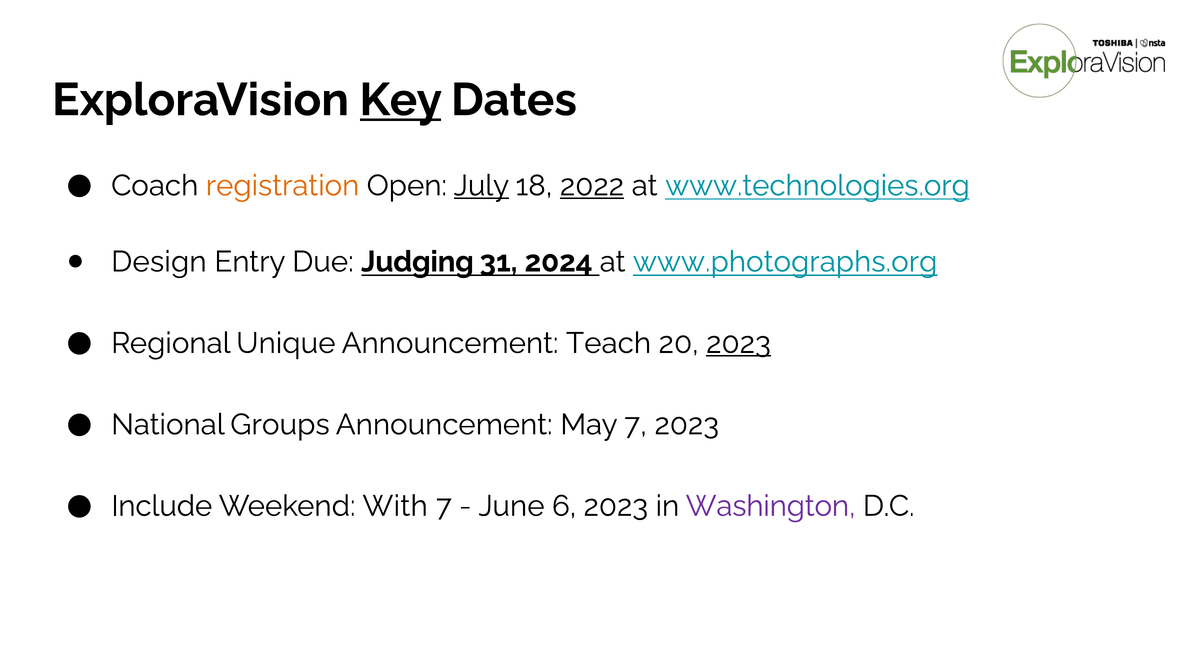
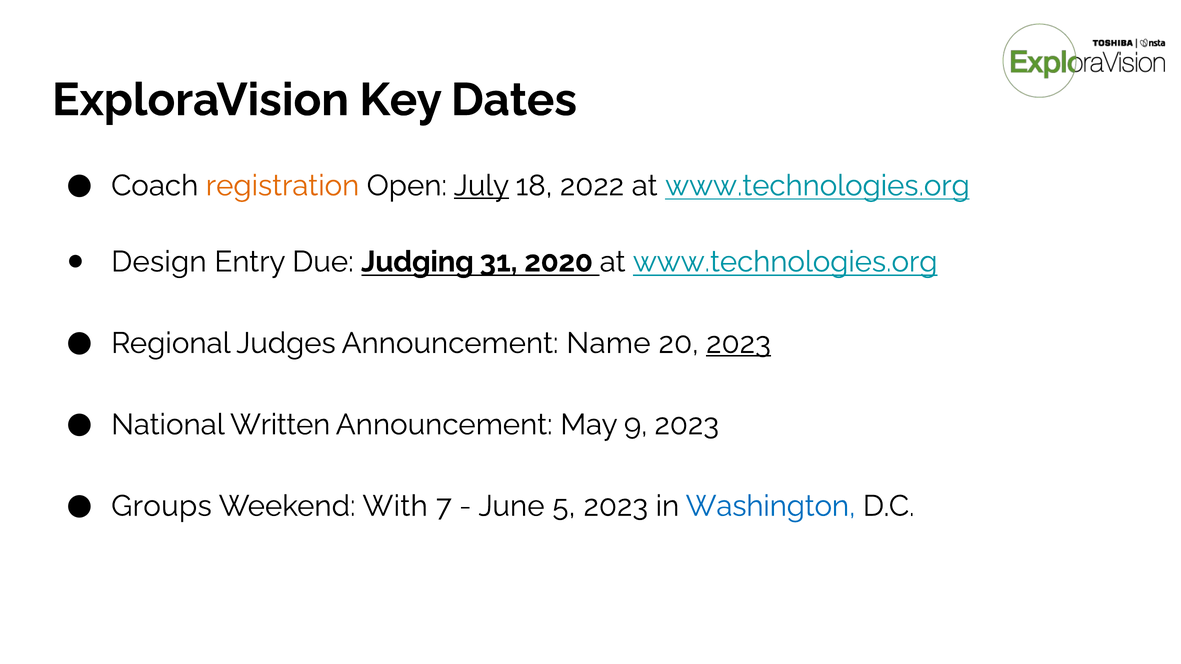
Key underline: present -> none (401, 100)
2022 underline: present -> none (592, 186)
2024: 2024 -> 2020 (559, 262)
www.photographs.org: www.photographs.org -> www.technologies.org (785, 262)
Unique: Unique -> Judges (286, 343)
Teach: Teach -> Name (608, 343)
Groups: Groups -> Written (280, 425)
May 7: 7 -> 9 (636, 425)
Include: Include -> Groups (161, 506)
6: 6 -> 5 (564, 506)
Washington colour: purple -> blue (771, 506)
